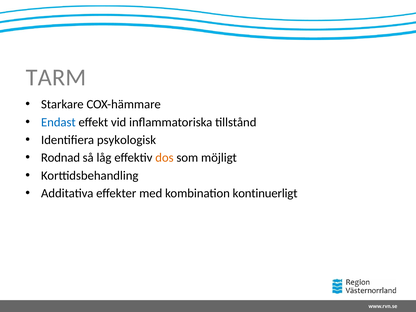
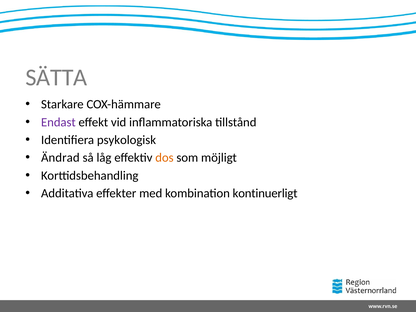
TARM: TARM -> SÄTTA (56, 78)
Endast colour: blue -> purple (58, 122)
Rodnad: Rodnad -> Ändrad (60, 158)
